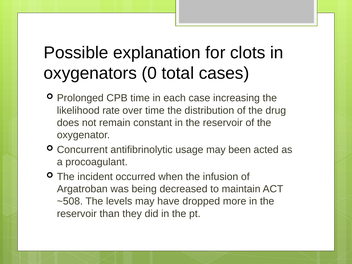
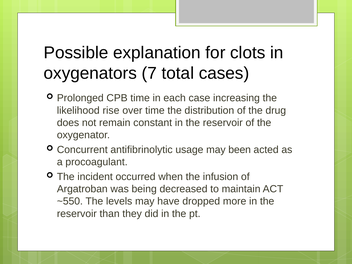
0: 0 -> 7 (149, 73)
rate: rate -> rise (111, 110)
~508: ~508 -> ~550 (70, 201)
